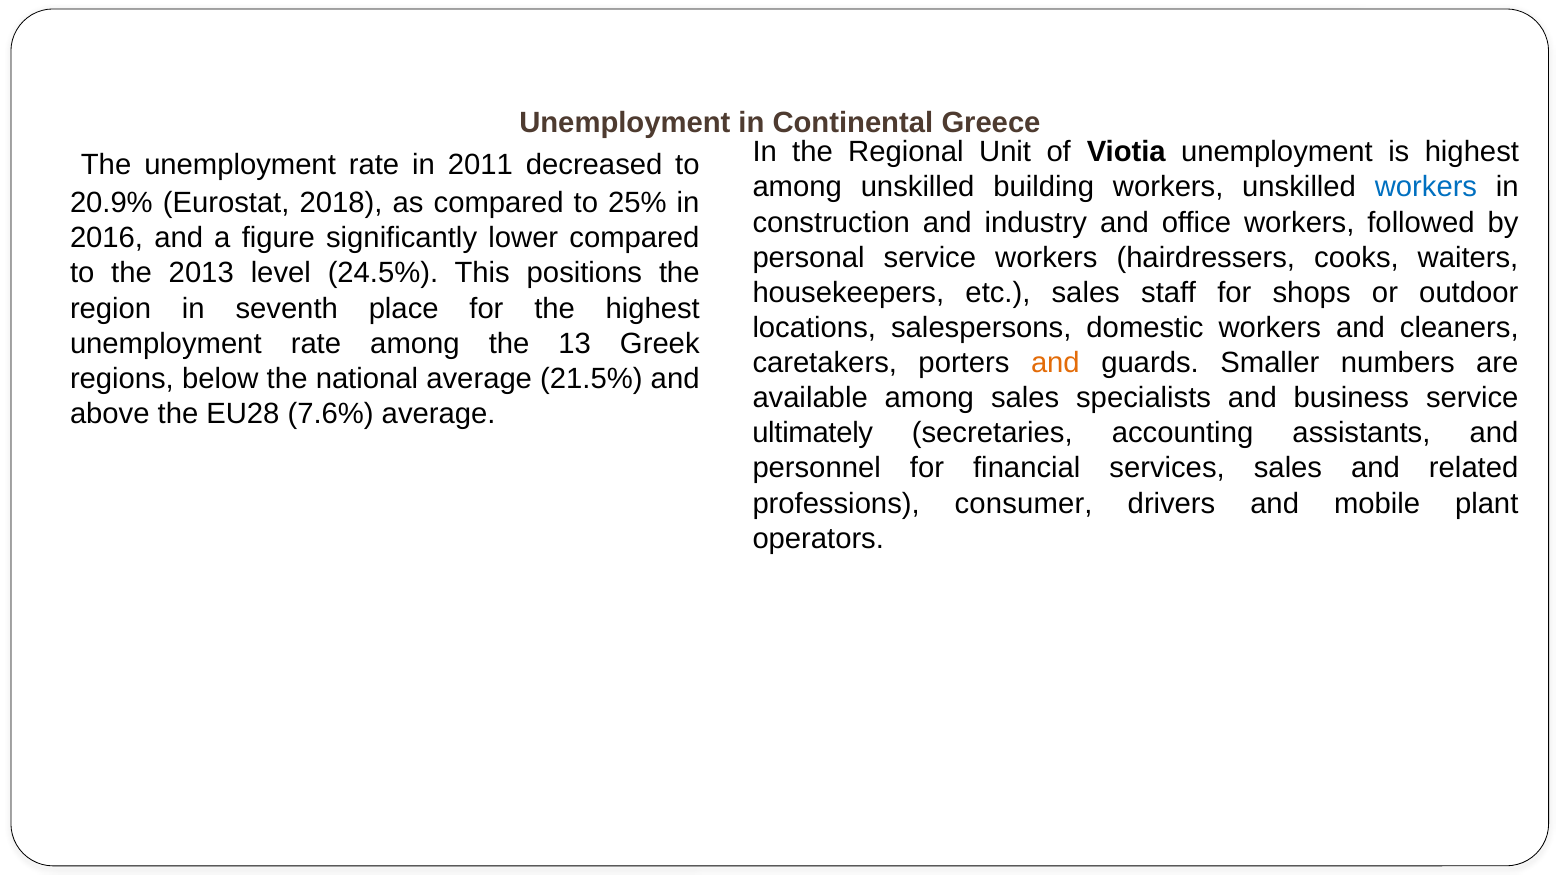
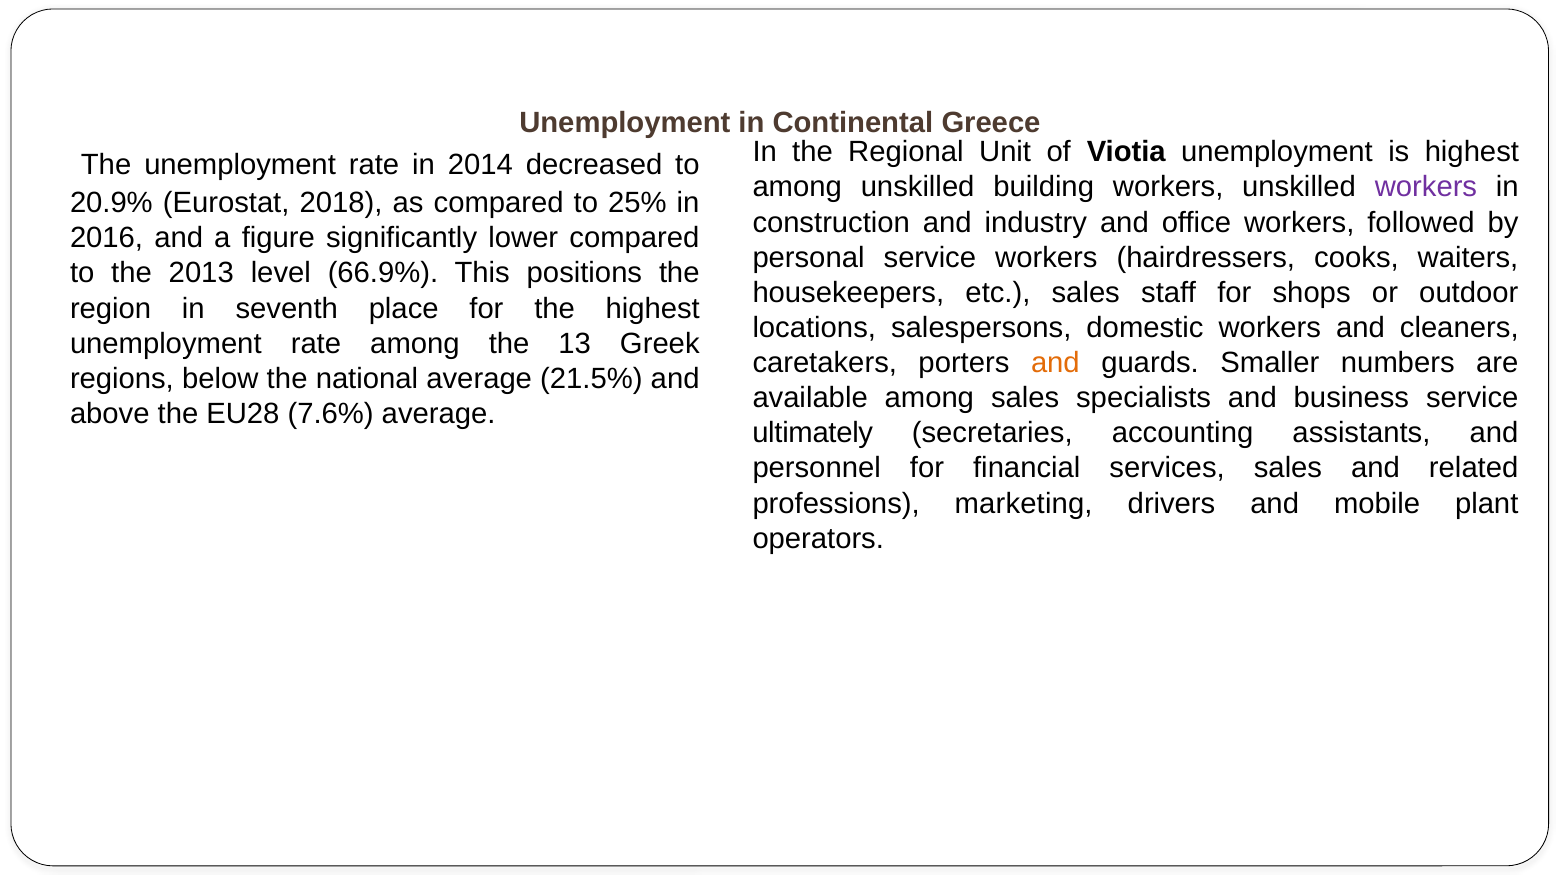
2011: 2011 -> 2014 (480, 165)
workers colour: blue -> purple (1426, 187)
24.5%: 24.5% -> 66.9% (383, 273)
consumer: consumer -> marketing (1024, 503)
